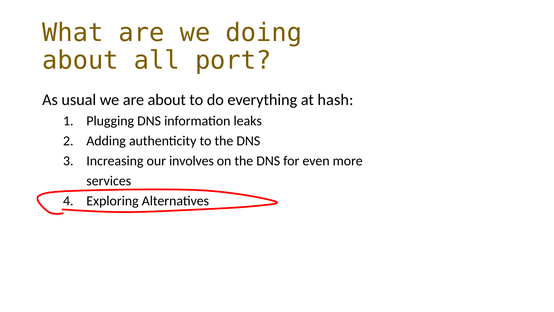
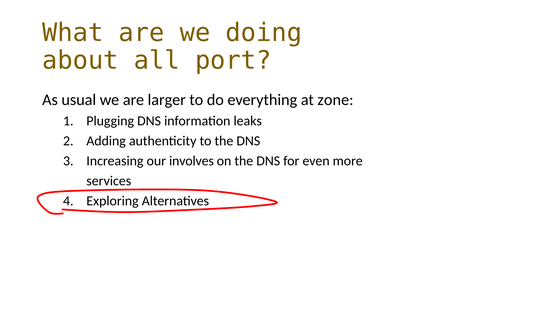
are about: about -> larger (167, 100)
hash: hash -> zone (335, 100)
